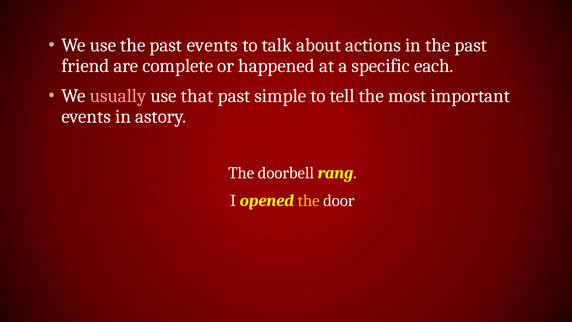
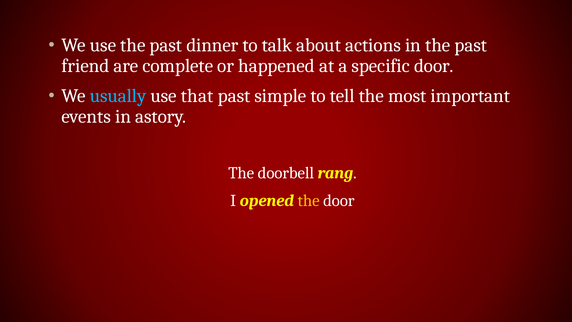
past events: events -> dinner (212, 45)
specific each: each -> door (434, 66)
usually colour: pink -> light blue (118, 96)
